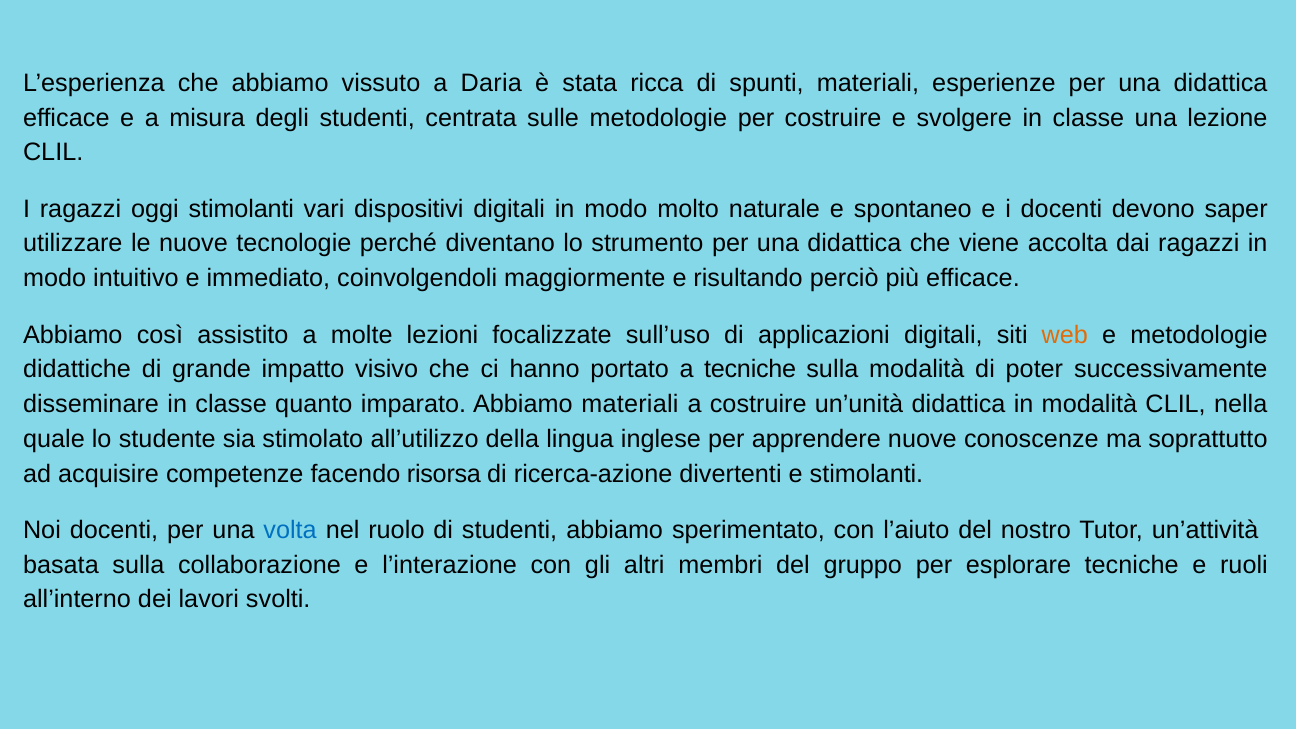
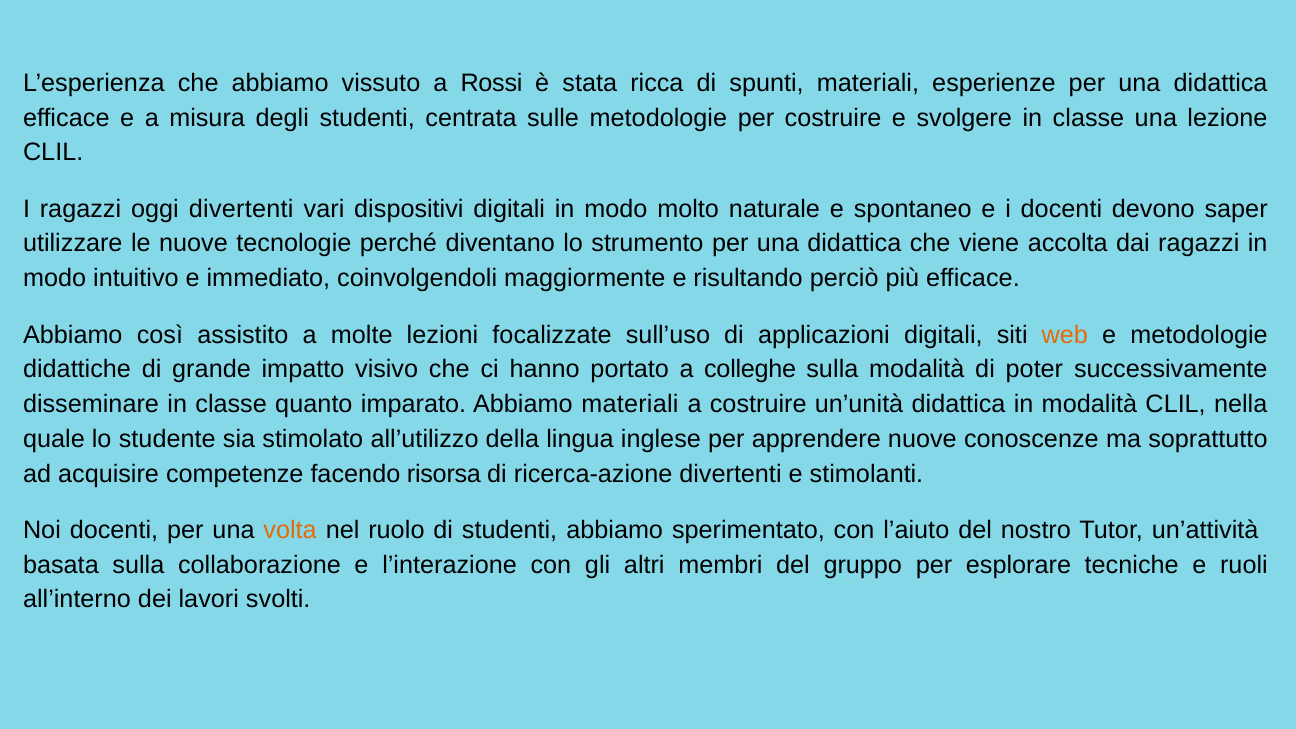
Daria: Daria -> Rossi (492, 83)
oggi stimolanti: stimolanti -> divertenti (241, 209)
a tecniche: tecniche -> colleghe (750, 370)
volta colour: blue -> orange (290, 530)
